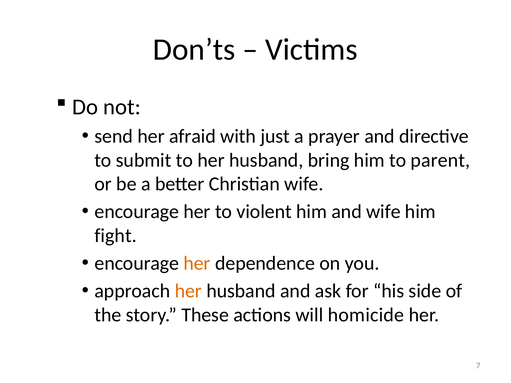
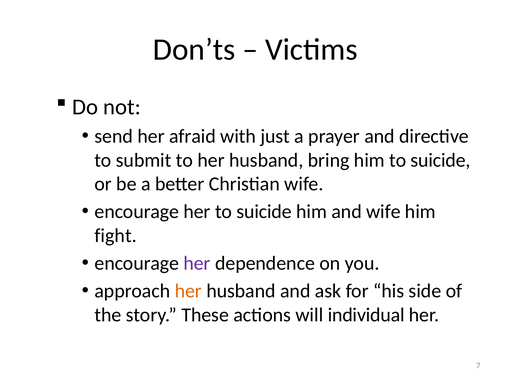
him to parent: parent -> suicide (440, 160)
her to violent: violent -> suicide (264, 212)
her colour: orange -> purple (197, 263)
homicide: homicide -> individual (366, 315)
